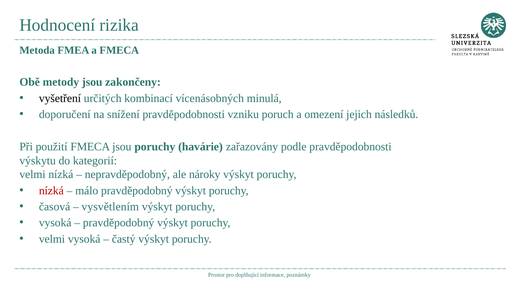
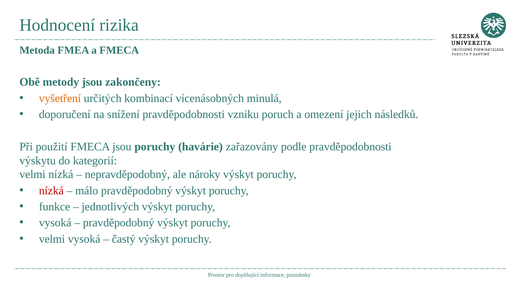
vyšetření colour: black -> orange (60, 98)
časová: časová -> funkce (55, 207)
vysvětlením: vysvětlením -> jednotlivých (110, 207)
